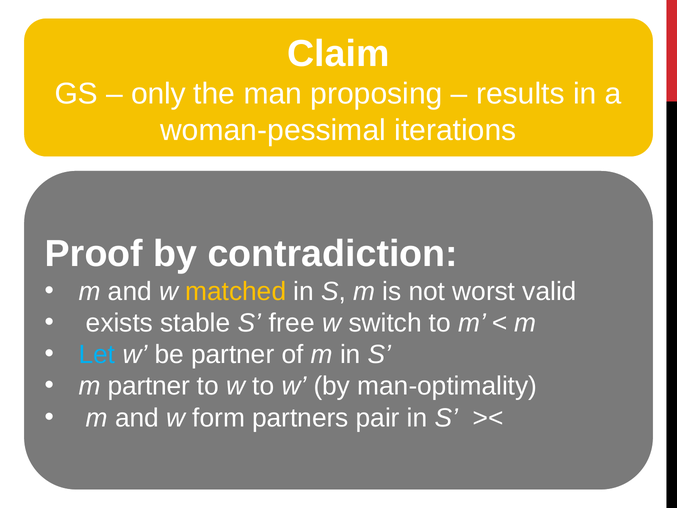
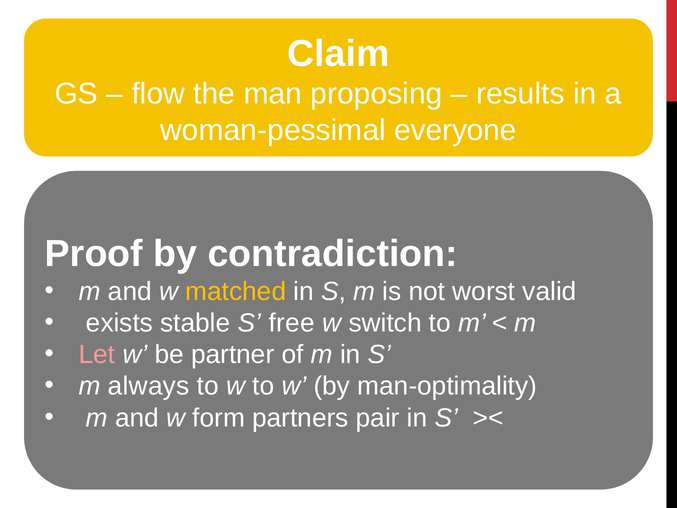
only: only -> flow (158, 94)
iterations: iterations -> everyone (456, 130)
Let colour: light blue -> pink (97, 354)
m partner: partner -> always (149, 386)
